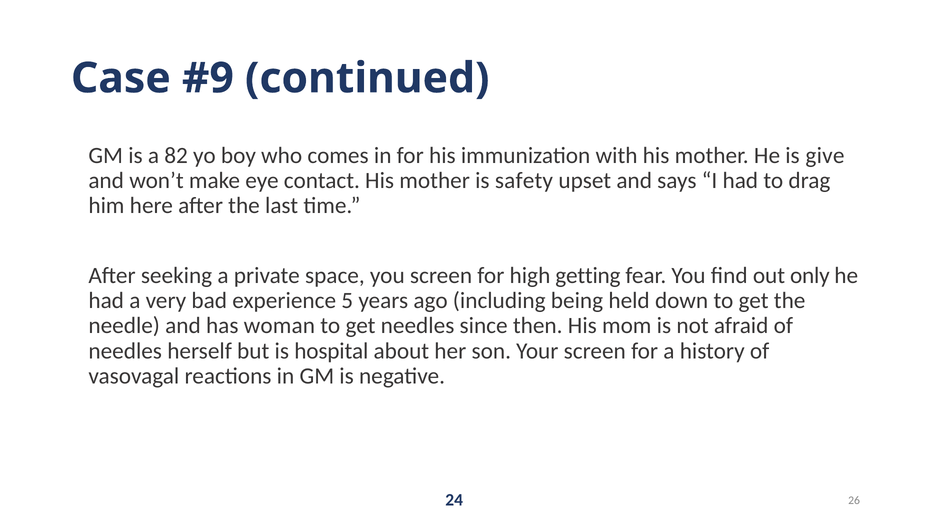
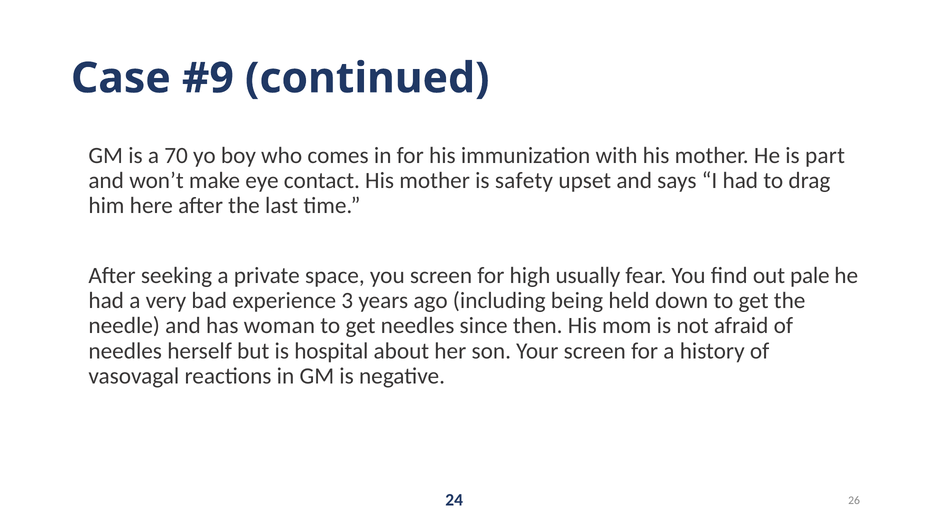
82: 82 -> 70 (176, 155)
give: give -> part (825, 155)
getting: getting -> usually (588, 275)
only: only -> pale (810, 275)
5: 5 -> 3 (347, 300)
